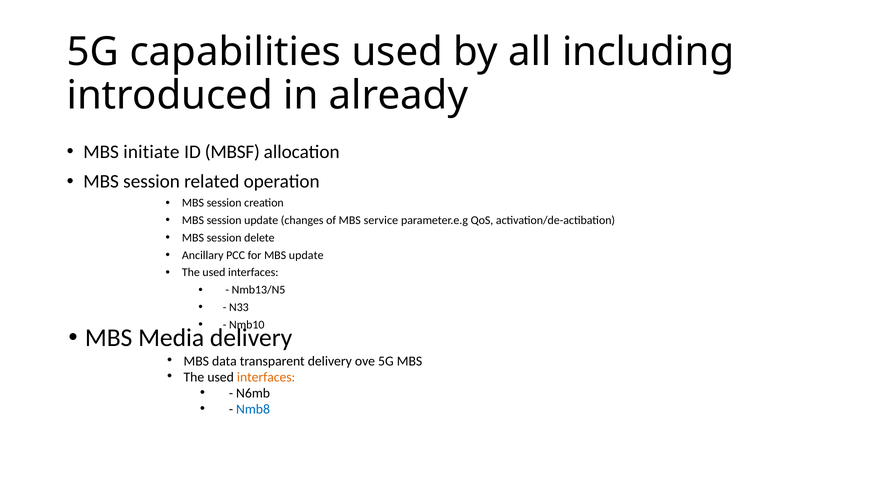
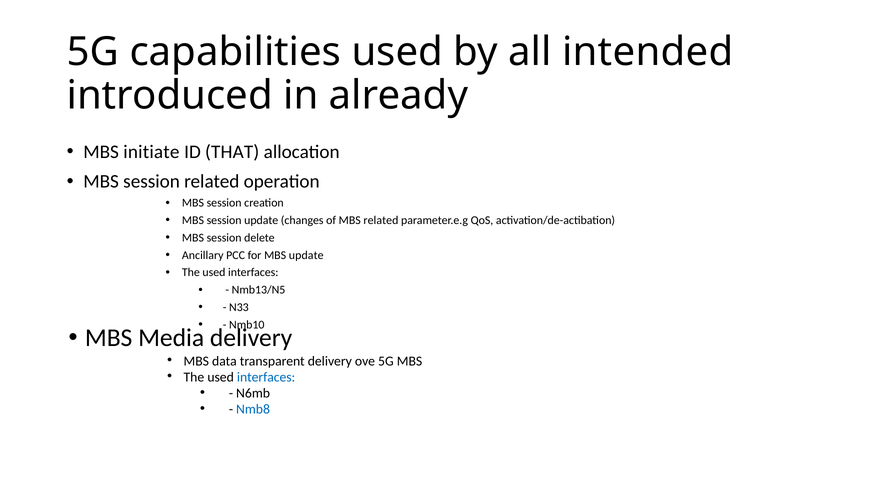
including: including -> intended (648, 52)
MBSF: MBSF -> THAT (232, 152)
MBS service: service -> related (381, 221)
interfaces colour: orange -> blue (266, 377)
